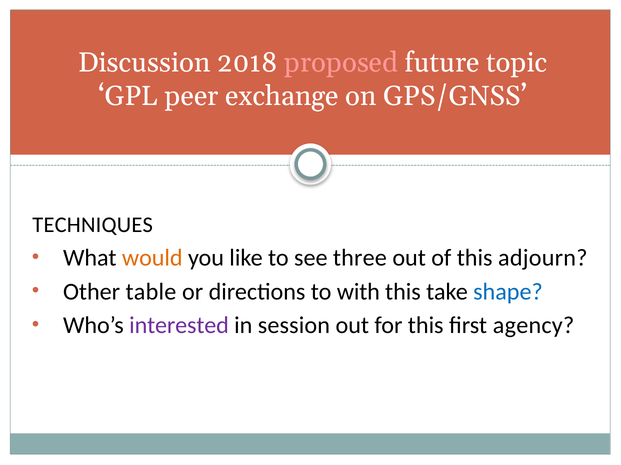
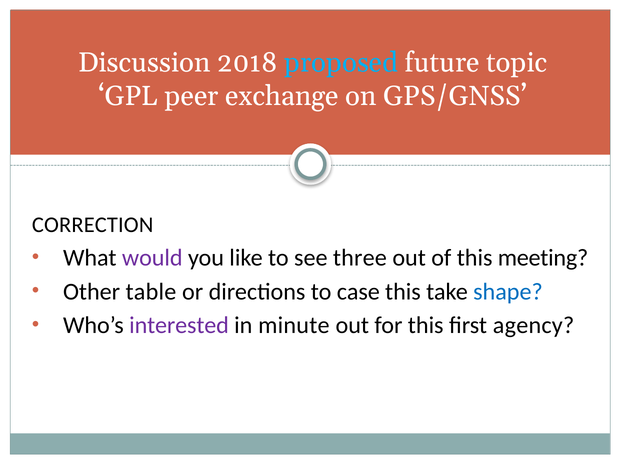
proposed colour: pink -> light blue (341, 63)
TECHNIQUES: TECHNIQUES -> CORRECTION (93, 225)
would colour: orange -> purple (152, 258)
adjourn: adjourn -> meeting (543, 258)
with: with -> case (358, 292)
session: session -> minute (294, 326)
